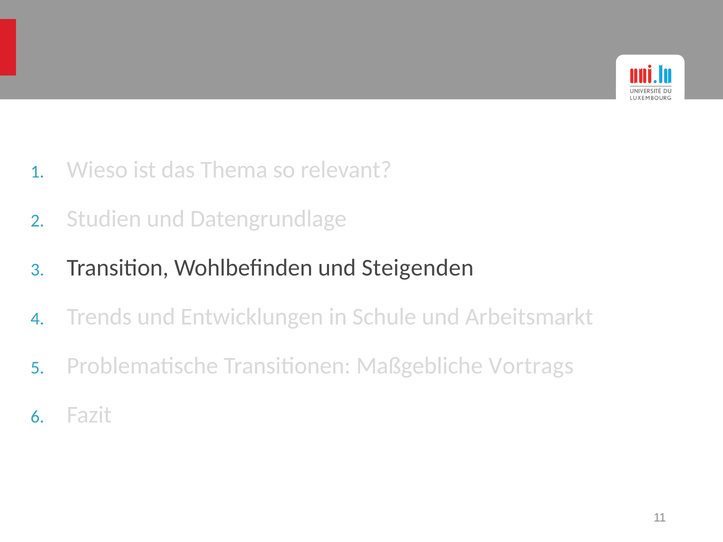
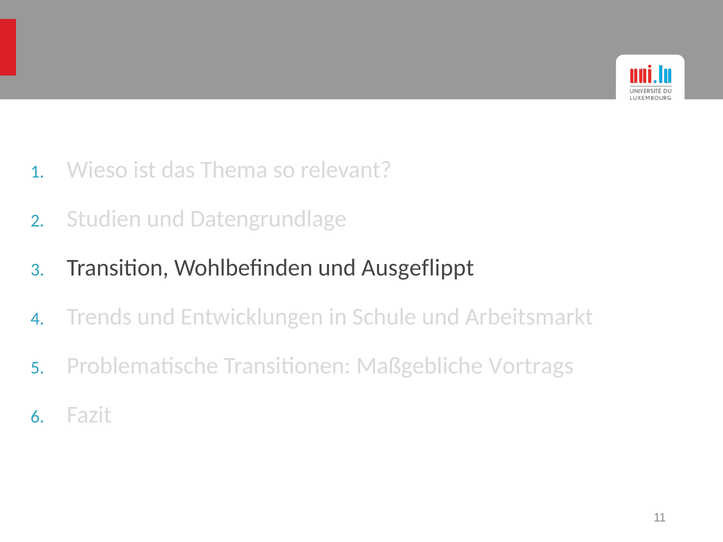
Steigenden: Steigenden -> Ausgeflippt (418, 268)
